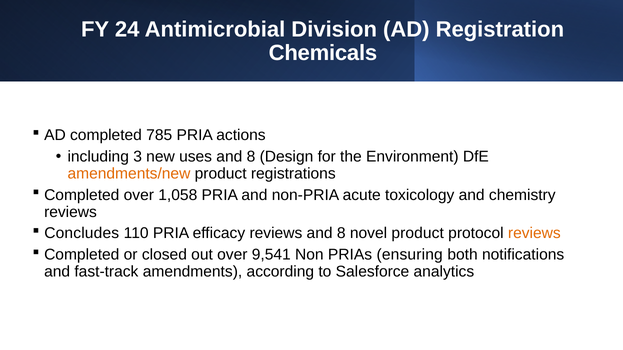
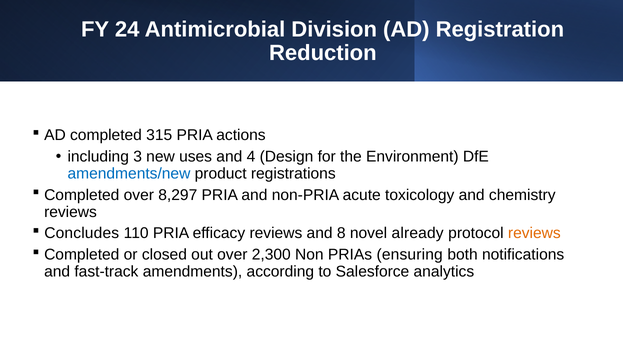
Chemicals: Chemicals -> Reduction (323, 53)
785: 785 -> 315 (159, 136)
uses and 8: 8 -> 4 (251, 157)
amendments/new colour: orange -> blue (129, 174)
1,058: 1,058 -> 8,297 (178, 195)
novel product: product -> already (418, 234)
9,541: 9,541 -> 2,300 (271, 255)
